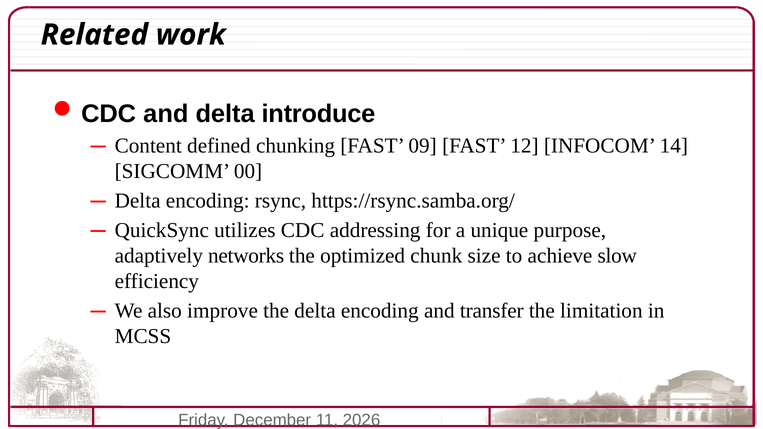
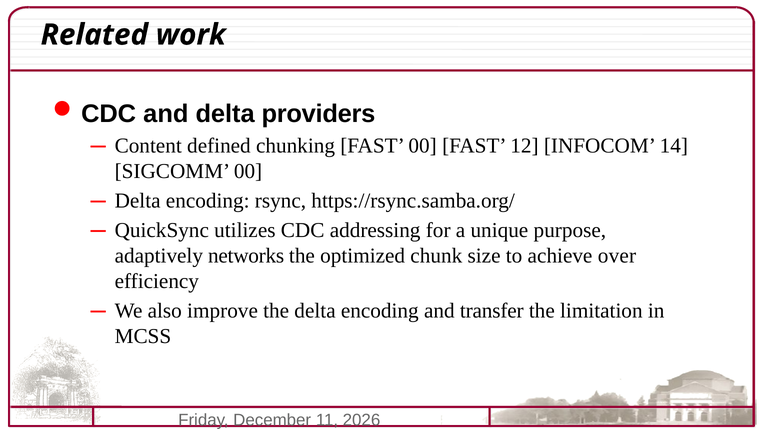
introduce: introduce -> providers (318, 114)
FAST 09: 09 -> 00 (423, 146)
slow: slow -> over (617, 256)
